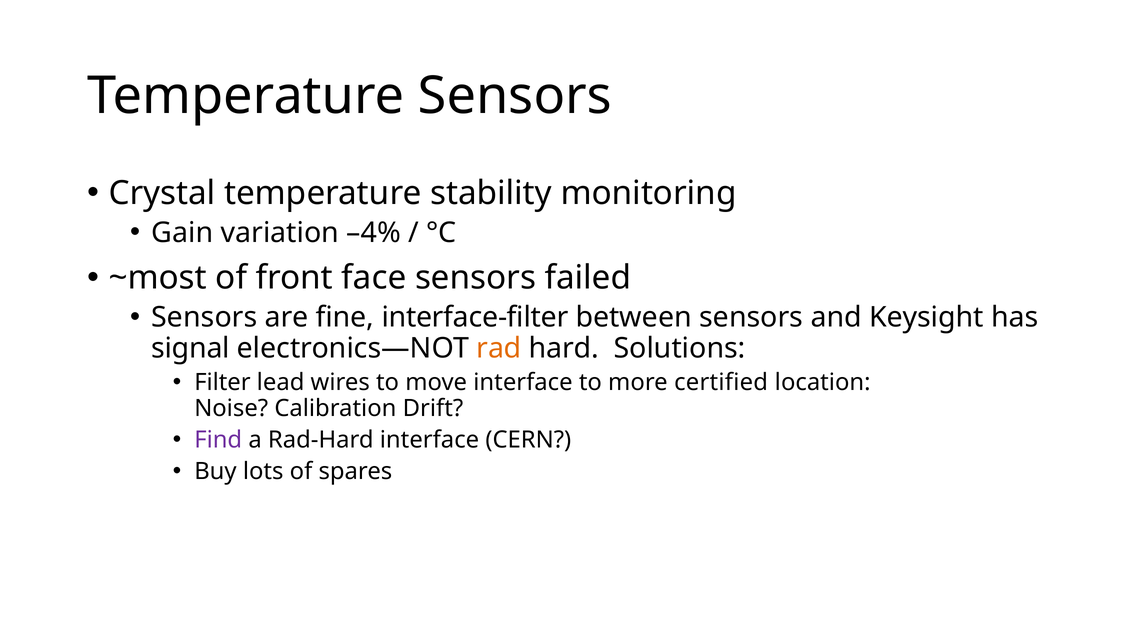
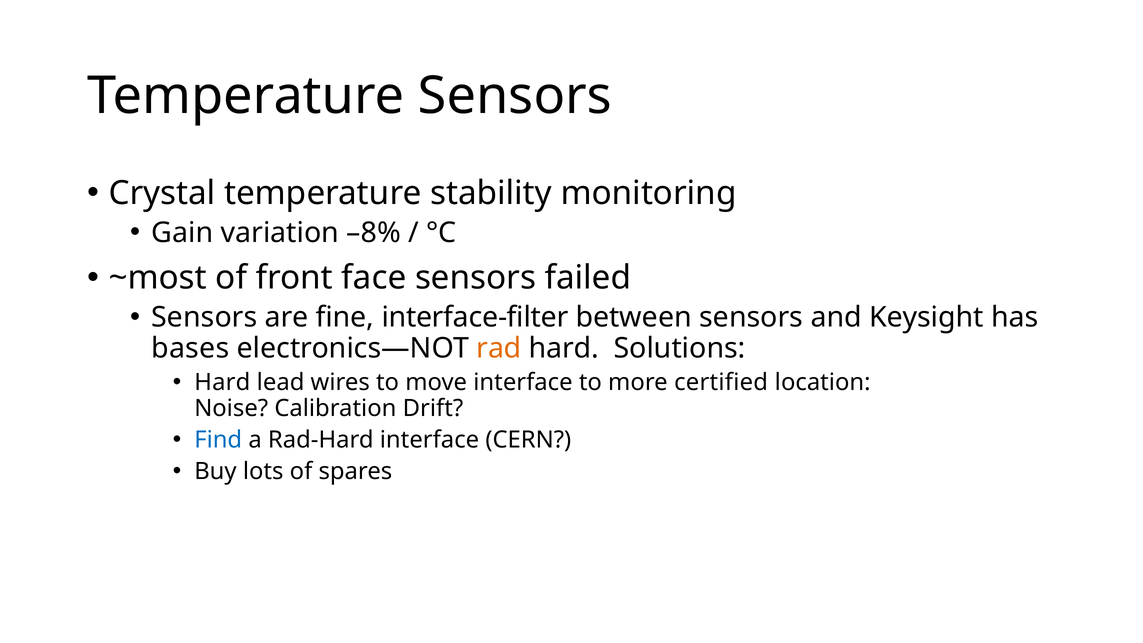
–4%: –4% -> –8% (374, 233)
signal: signal -> bases (190, 348)
Filter: Filter -> Hard (222, 382)
Find colour: purple -> blue (218, 440)
